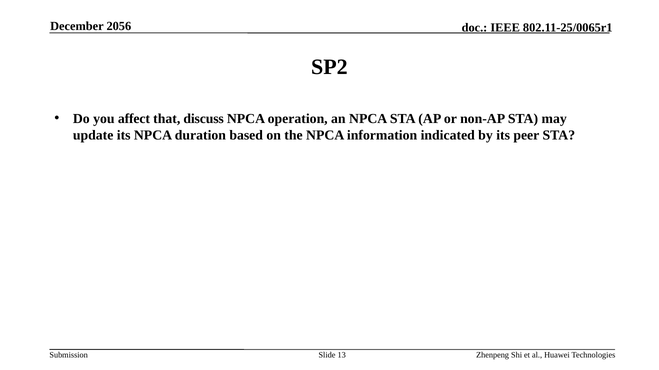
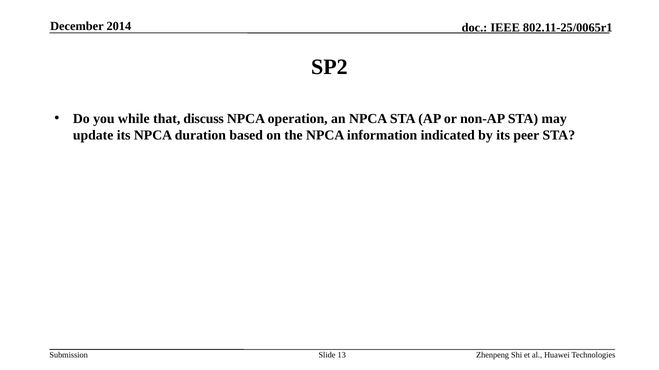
2056: 2056 -> 2014 (119, 26)
affect: affect -> while (134, 119)
